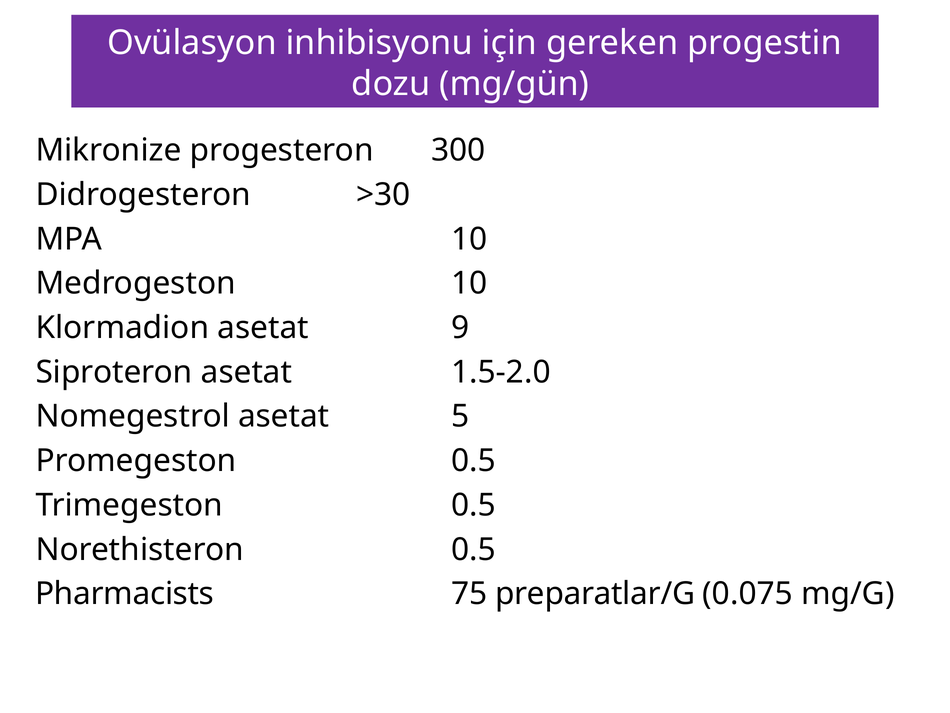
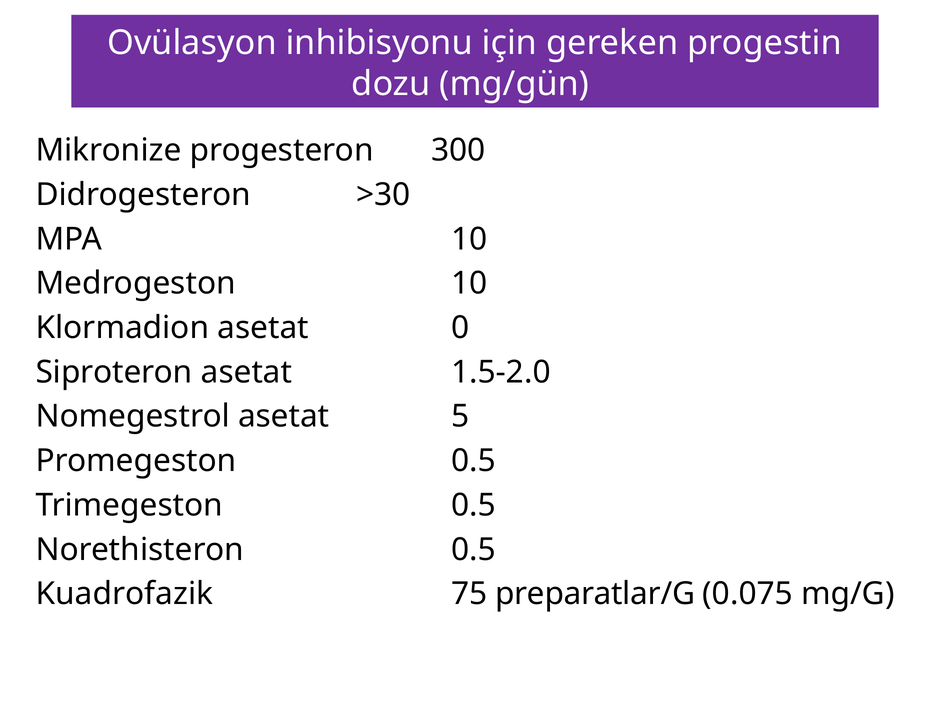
9: 9 -> 0 (460, 328)
Pharmacists: Pharmacists -> Kuadrofazik (124, 594)
